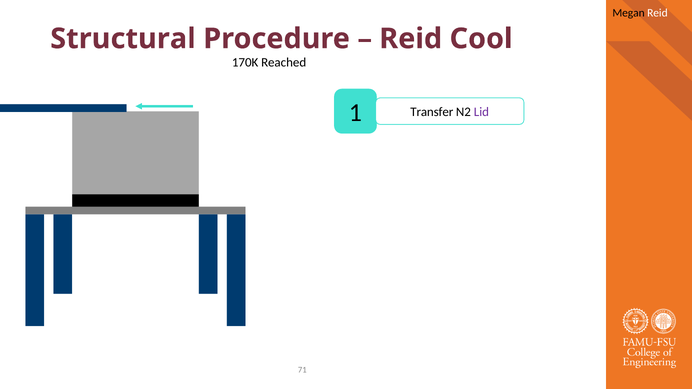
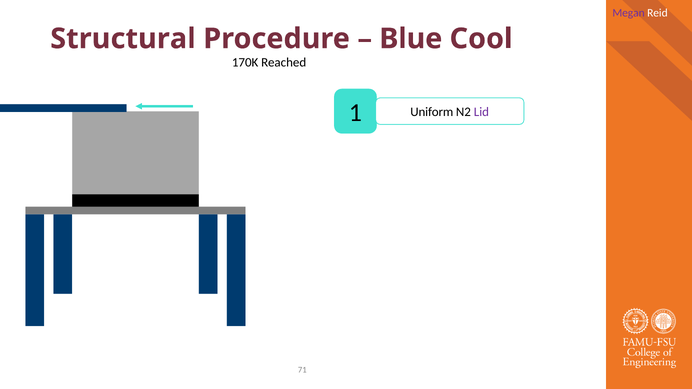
Megan colour: black -> purple (629, 13)
Reid: Reid -> Blue (411, 39)
Transfer: Transfer -> Uniform (432, 112)
